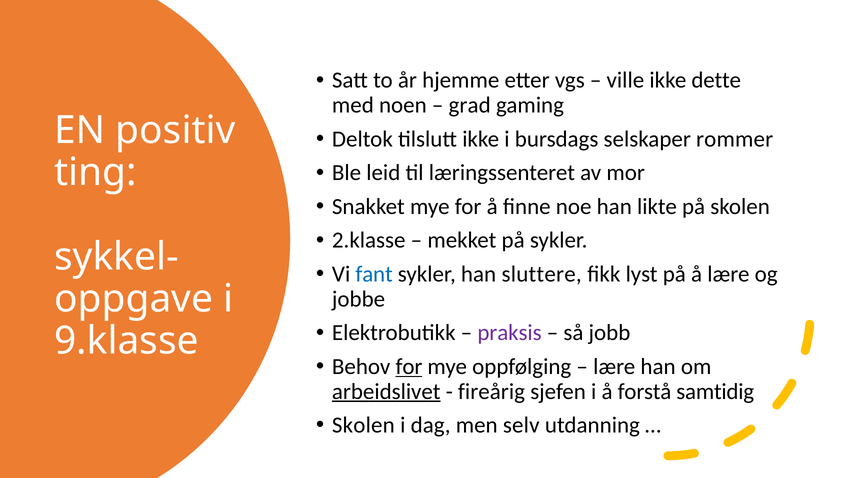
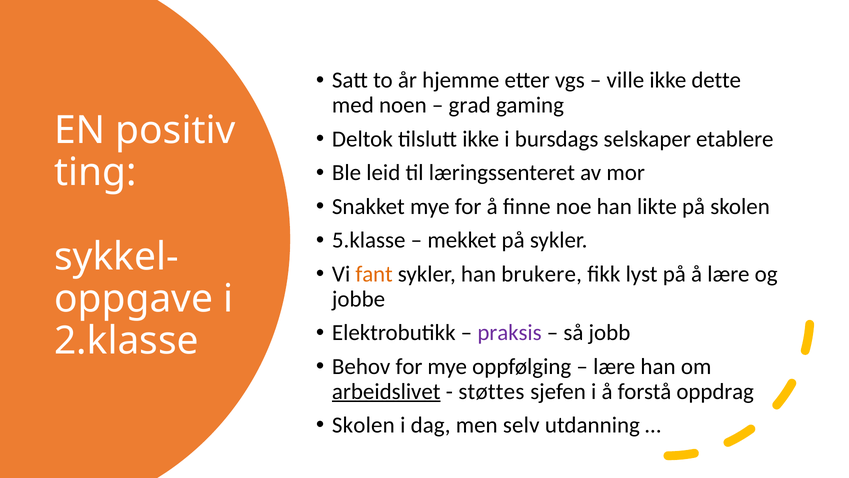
rommer: rommer -> etablere (735, 139)
2.klasse: 2.klasse -> 5.klasse (369, 240)
fant colour: blue -> orange (374, 274)
sluttere: sluttere -> brukere (542, 274)
9.klasse: 9.klasse -> 2.klasse (126, 341)
for underline: present -> none (409, 366)
fireårig: fireårig -> støttes (491, 391)
samtidig: samtidig -> oppdrag (715, 391)
